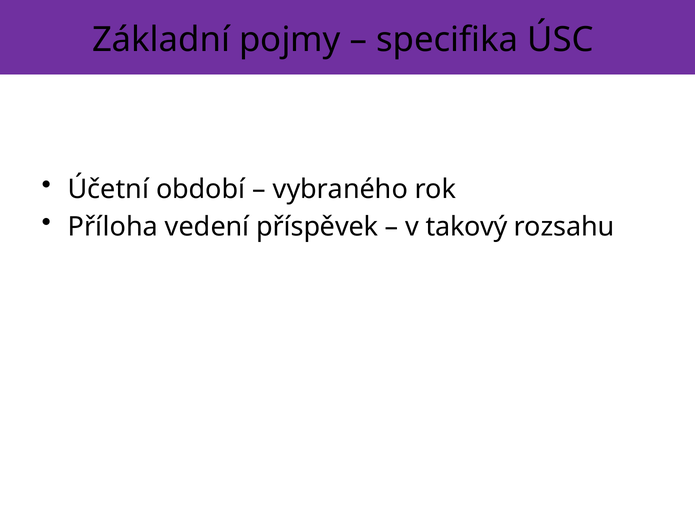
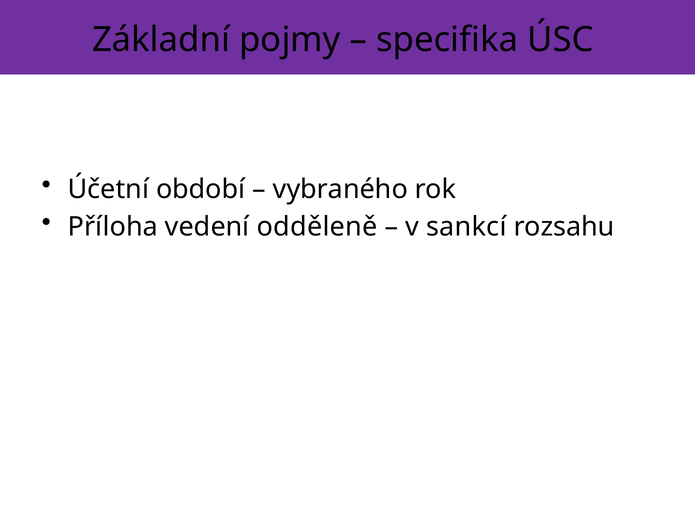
příspěvek: příspěvek -> odděleně (317, 227)
takový: takový -> sankcí (466, 227)
